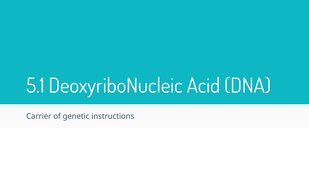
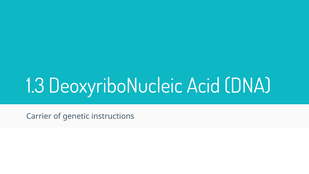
5.1: 5.1 -> 1.3 (35, 86)
